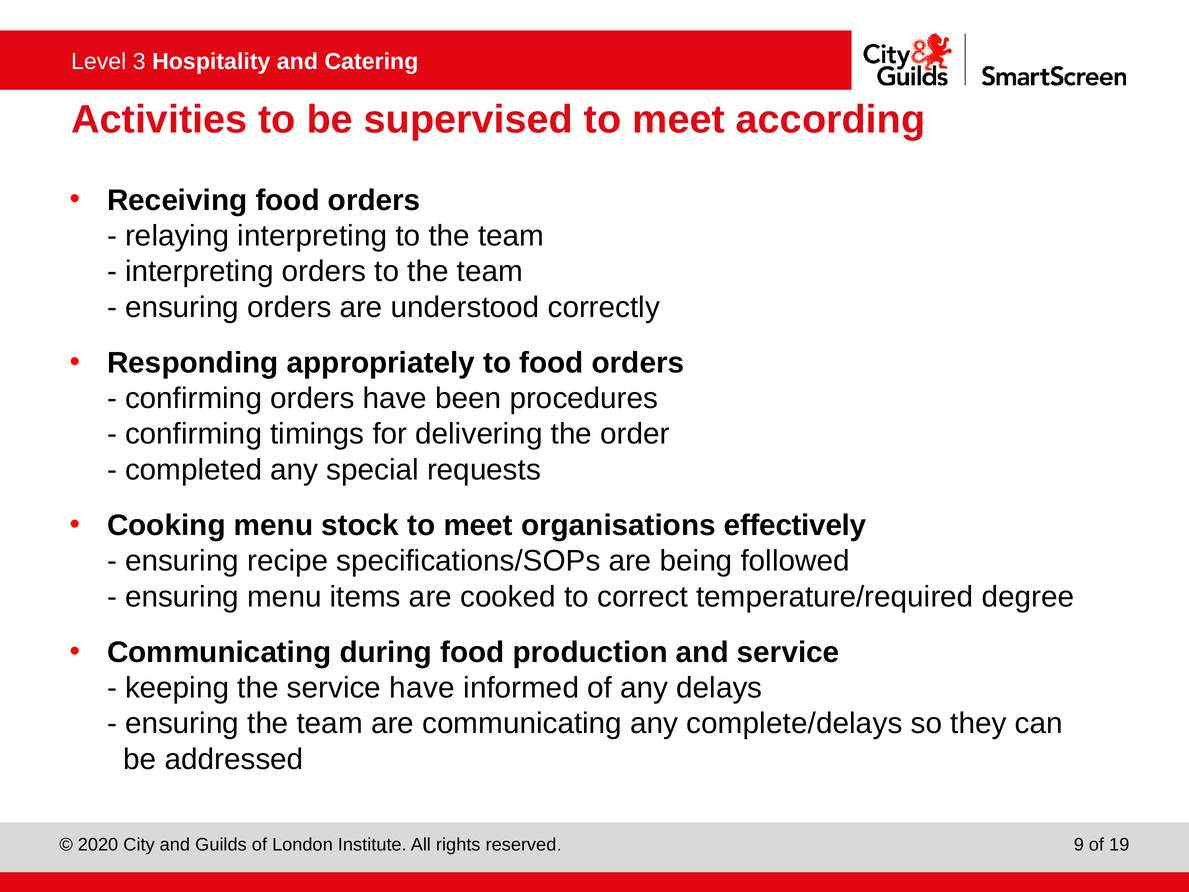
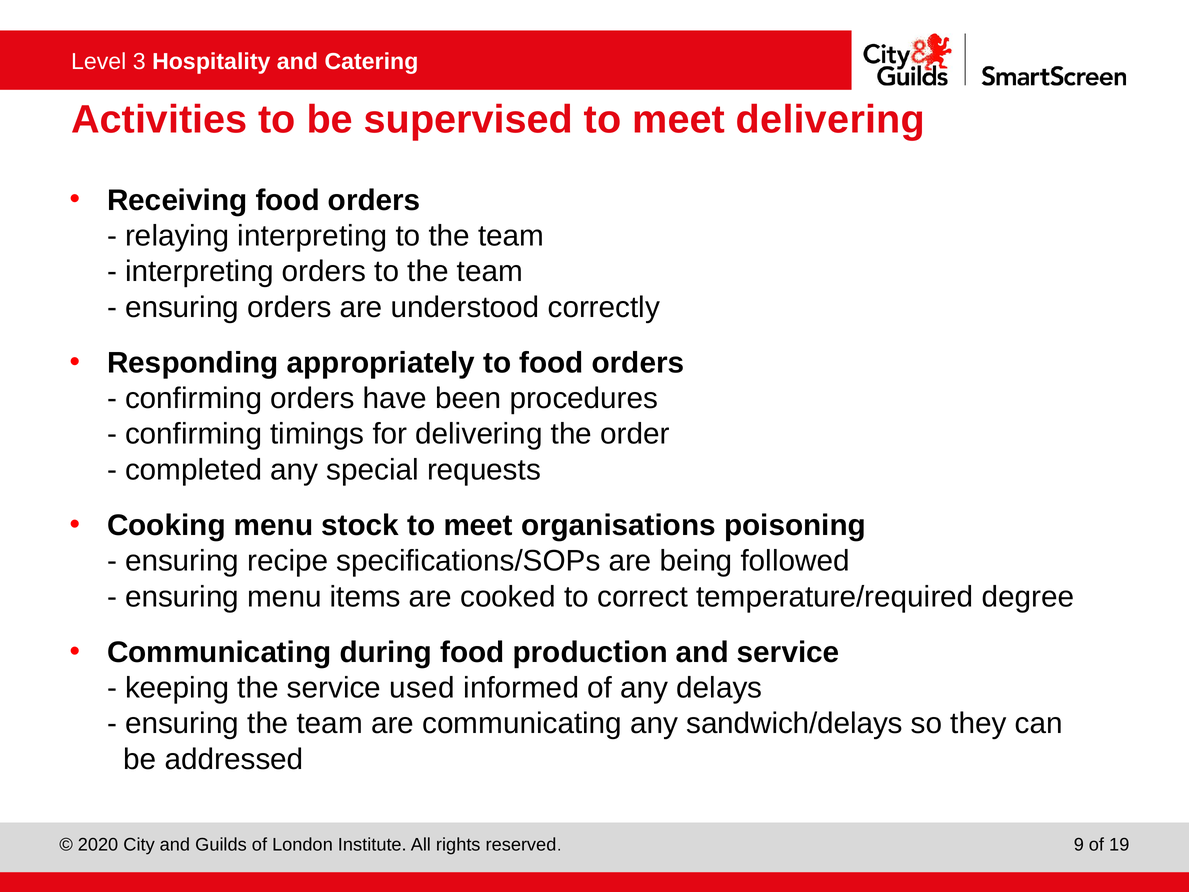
meet according: according -> delivering (830, 119)
effectively: effectively -> poisoning (795, 525)
service have: have -> used (422, 688)
complete/delays: complete/delays -> sandwich/delays (794, 723)
